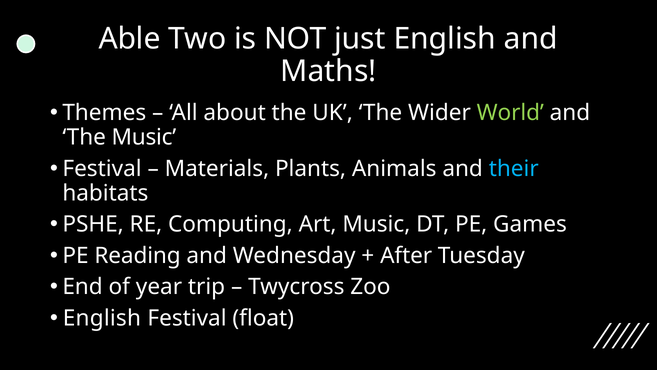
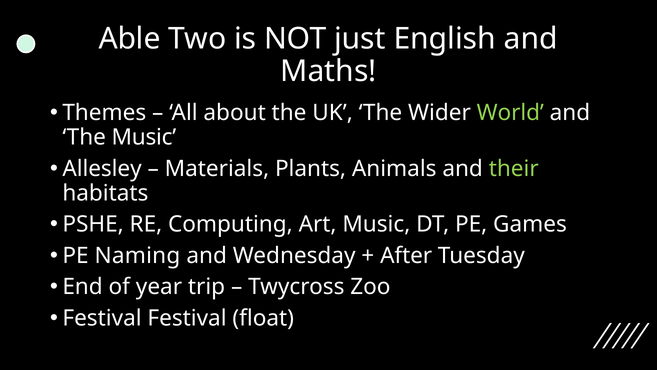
Festival: Festival -> Allesley (102, 169)
their colour: light blue -> light green (514, 169)
Reading: Reading -> Naming (137, 255)
English: English -> Festival (102, 318)
